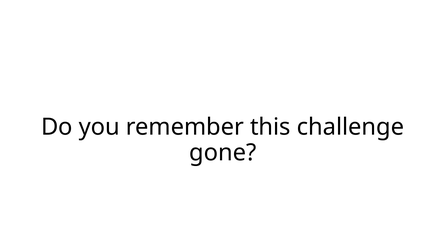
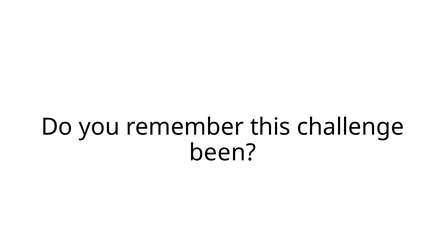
gone: gone -> been (223, 153)
